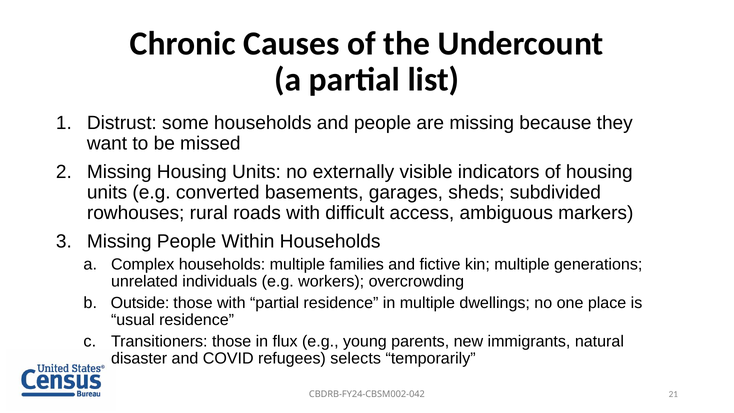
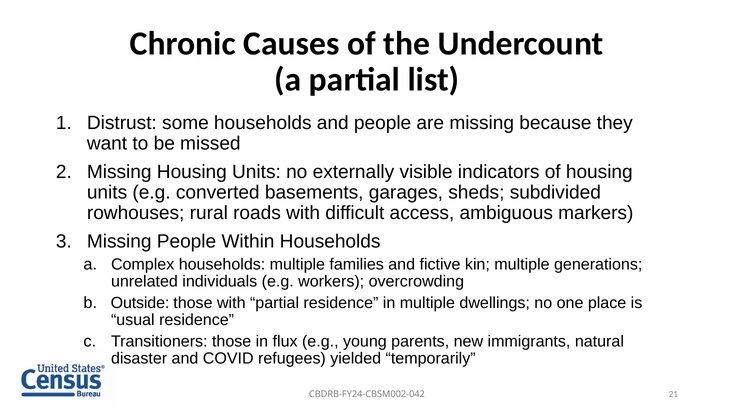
selects: selects -> yielded (356, 358)
